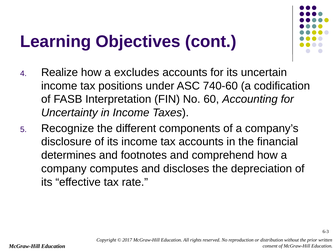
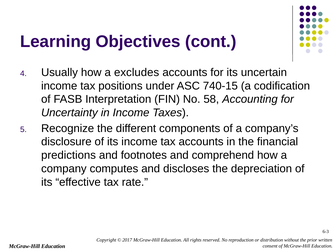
Realize: Realize -> Usually (60, 72)
740-60: 740-60 -> 740-15 (220, 86)
60: 60 -> 58 (211, 99)
determines: determines -> predictions (69, 155)
